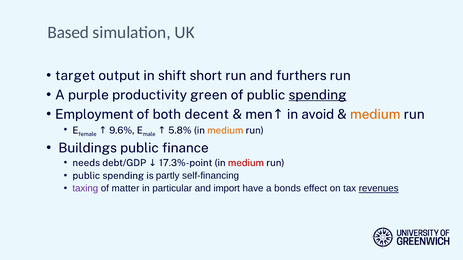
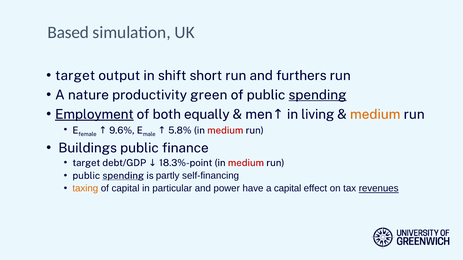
purple: purple -> nature (88, 95)
Employment underline: none -> present (94, 115)
decent: decent -> equally (207, 115)
avoid: avoid -> living (318, 115)
medium colour: orange -> red (225, 131)
needs: needs -> target (86, 163)
17.3%-point: 17.3%-point -> 18.3%-point (186, 163)
spending underline: none -> present (123, 176)
taxing colour: purple -> orange (85, 189)
of matter: matter -> capital (126, 189)
import: import -> power (227, 189)
a bonds: bonds -> capital (288, 189)
